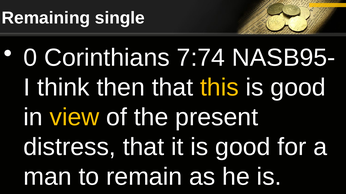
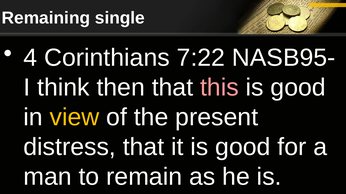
0: 0 -> 4 (30, 58)
7:74: 7:74 -> 7:22 (201, 58)
this colour: yellow -> pink (219, 88)
